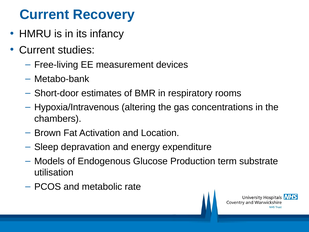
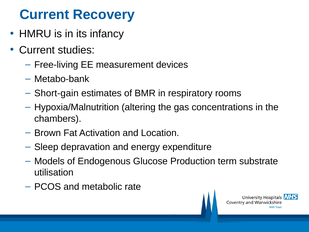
Short-door: Short-door -> Short-gain (56, 93)
Hypoxia/Intravenous: Hypoxia/Intravenous -> Hypoxia/Malnutrition (77, 107)
